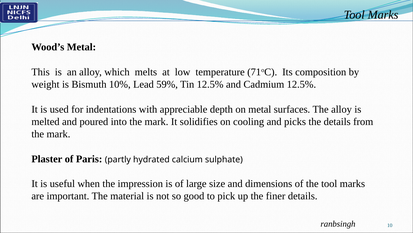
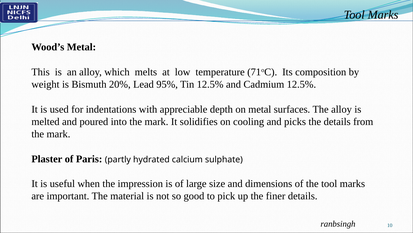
10%: 10% -> 20% (120, 84)
59%: 59% -> 95% (167, 84)
